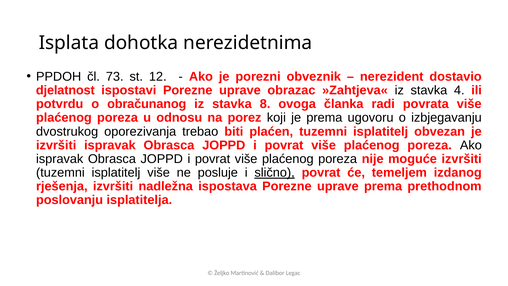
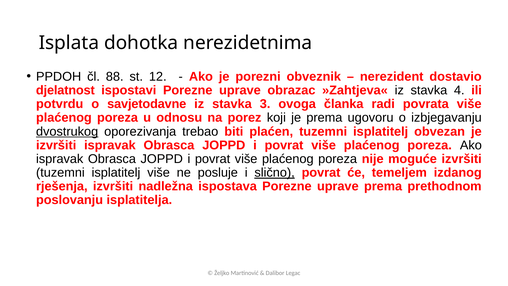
73: 73 -> 88 (115, 77)
obračunanog: obračunanog -> savjetodavne (147, 104)
8: 8 -> 3 (265, 104)
dvostrukog underline: none -> present (67, 131)
